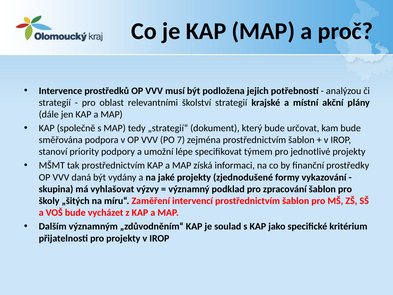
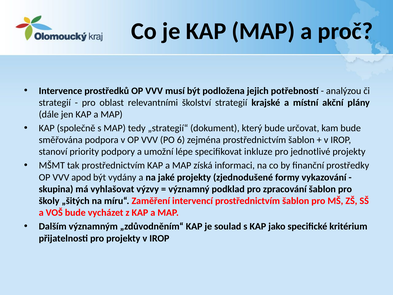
7: 7 -> 6 (181, 140)
týmem: týmem -> inkluze (258, 152)
daná: daná -> apod (81, 177)
